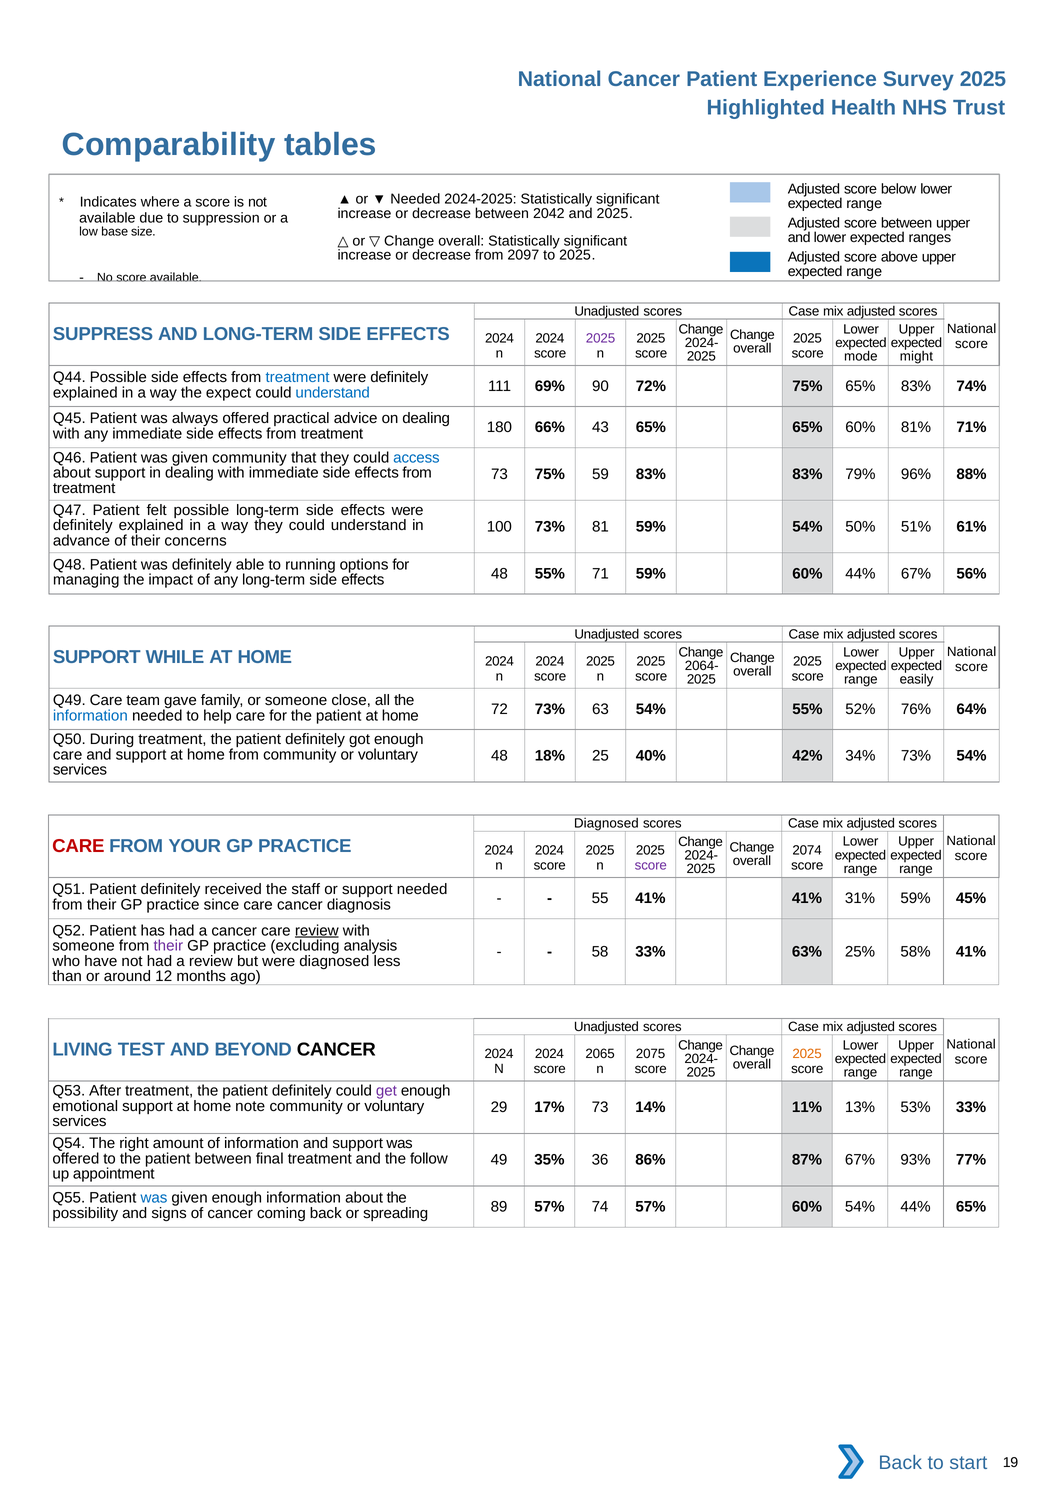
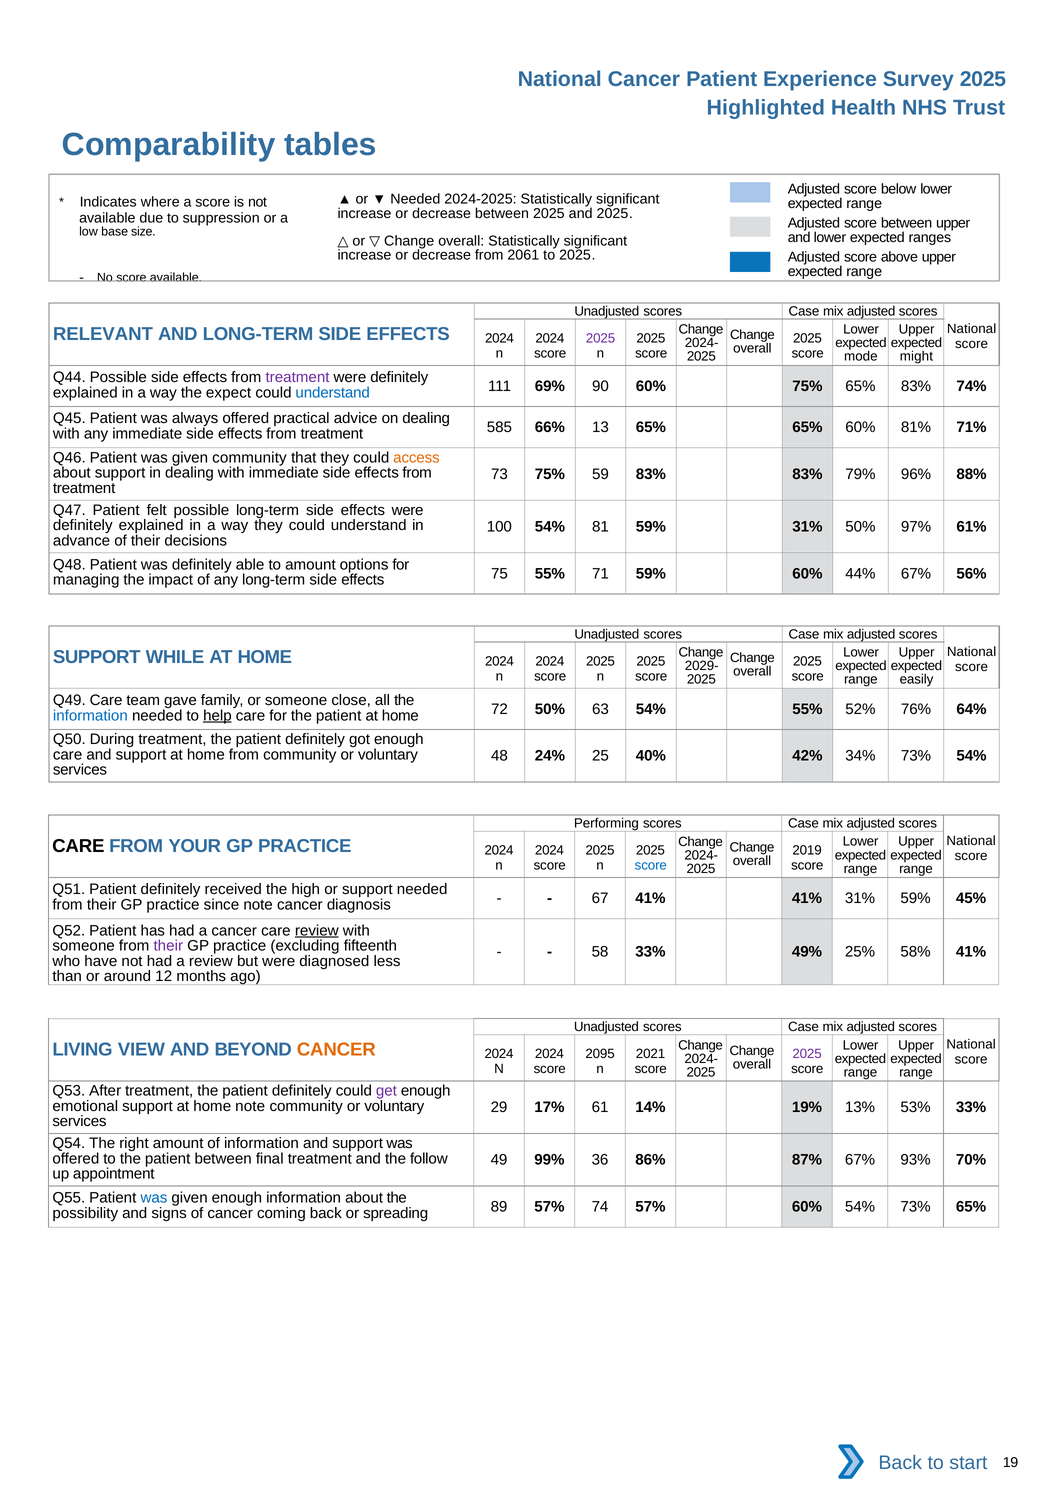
between 2042: 2042 -> 2025 (549, 214)
2097: 2097 -> 2061 (523, 255)
SUPPRESS: SUPPRESS -> RELEVANT (103, 334)
treatment colour: blue -> purple (298, 377)
90 72%: 72% -> 60% (651, 386)
180: 180 -> 585 (499, 427)
43: 43 -> 13 (601, 427)
access colour: blue -> orange (416, 458)
100 73%: 73% -> 54% (550, 527)
59% 54%: 54% -> 31% (807, 527)
51%: 51% -> 97% (916, 527)
concerns: concerns -> decisions (196, 541)
to running: running -> amount (310, 565)
effects 48: 48 -> 75 (500, 574)
2064-: 2064- -> 2029- (702, 666)
help underline: none -> present (217, 716)
72 73%: 73% -> 50% (550, 709)
18%: 18% -> 24% (550, 756)
Diagnosed: Diagnosed -> Performing (606, 823)
CARE colour: red -> black (78, 846)
2074: 2074 -> 2019 (807, 851)
score colour: purple -> blue (651, 865)
staff: staff -> high (306, 889)
since care: care -> note (258, 905)
55: 55 -> 67 (600, 898)
analysis: analysis -> fifteenth (370, 946)
63%: 63% -> 49% (807, 952)
TEST: TEST -> VIEW (141, 1050)
CANCER colour: black -> orange (336, 1050)
2065: 2065 -> 2095 (600, 1054)
2075: 2075 -> 2021 (651, 1054)
2025 colour: orange -> purple (807, 1054)
17% 73: 73 -> 61 (600, 1107)
11%: 11% -> 19% (807, 1107)
35%: 35% -> 99% (549, 1160)
77%: 77% -> 70% (971, 1160)
54% 44%: 44% -> 73% (916, 1207)
